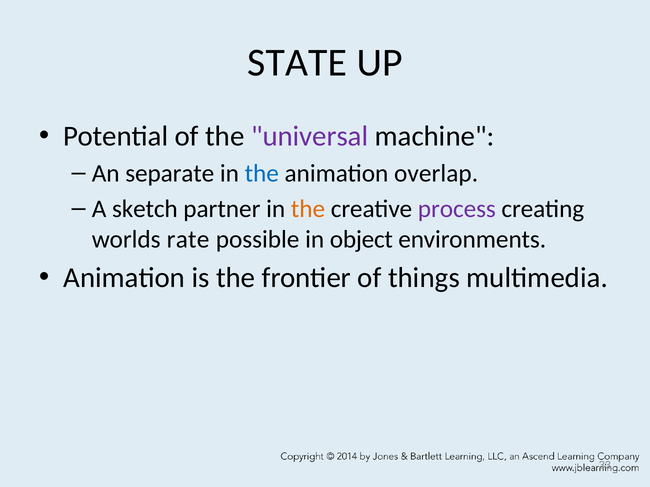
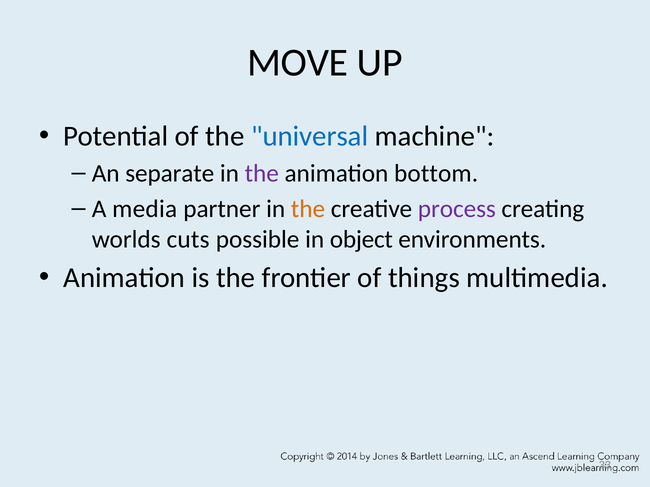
STATE: STATE -> MOVE (298, 63)
universal colour: purple -> blue (310, 136)
the colour: blue -> purple (262, 174)
overlap: overlap -> bottom (436, 174)
sketch: sketch -> media (145, 209)
rate: rate -> cuts (188, 239)
